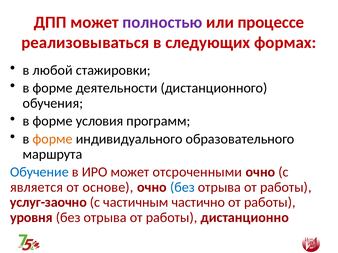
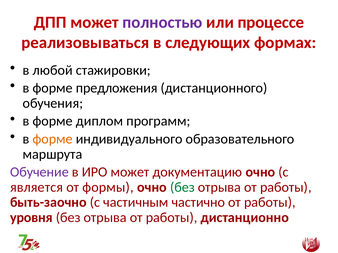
деятельности: деятельности -> предложения (117, 88)
условия: условия -> диплом (100, 121)
Обучение colour: blue -> purple (39, 172)
отсроченными: отсроченными -> документацию (197, 172)
основе: основе -> формы (108, 188)
без colour: blue -> green (182, 188)
услуг-заочно: услуг-заочно -> быть-заочно (48, 203)
